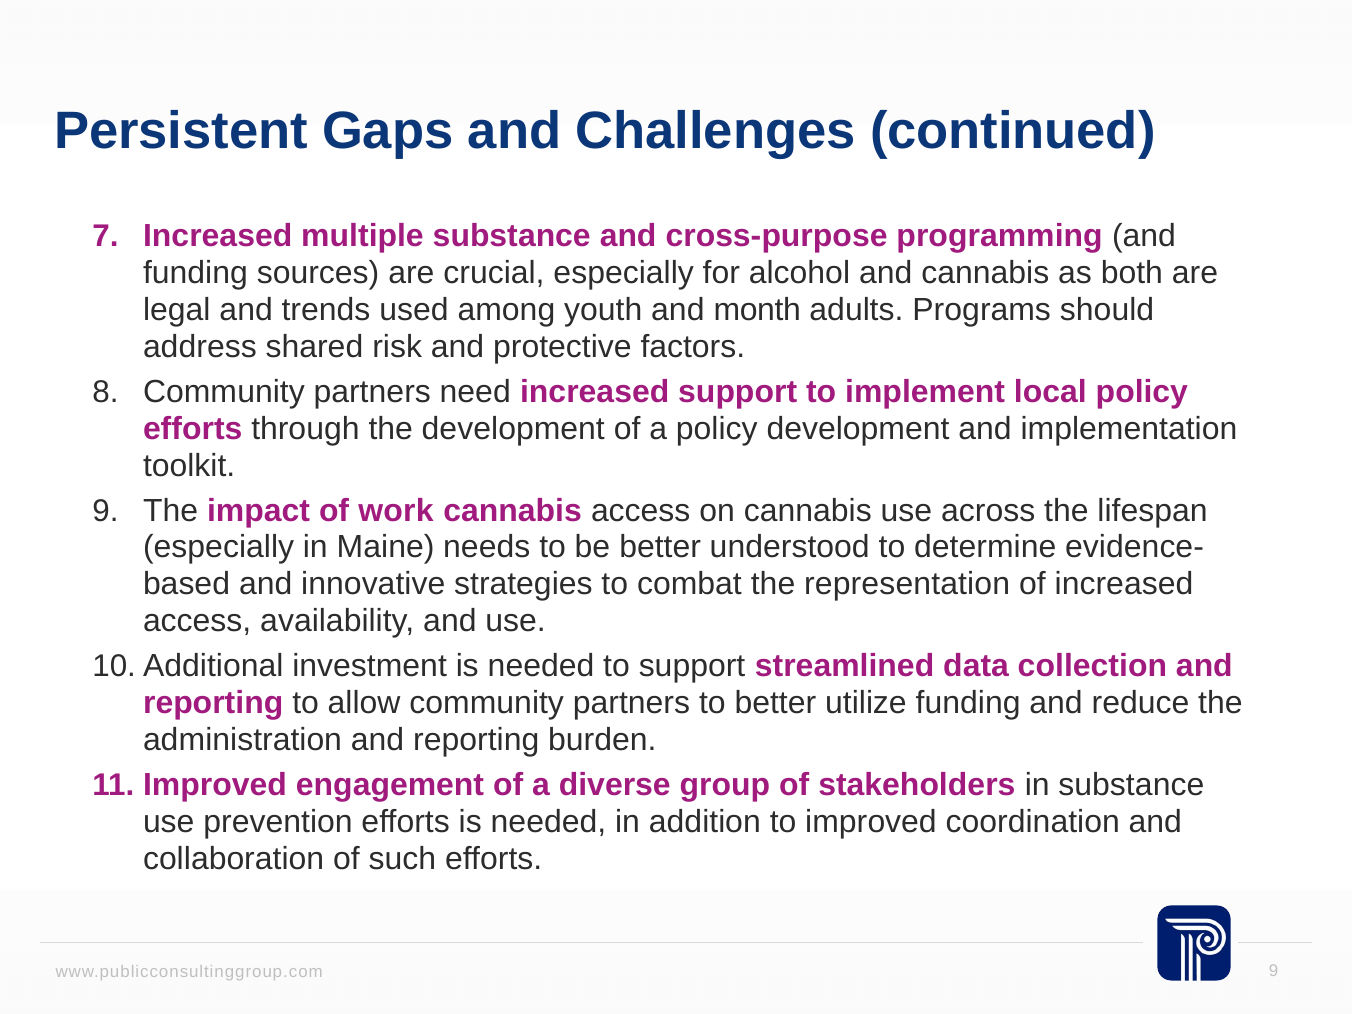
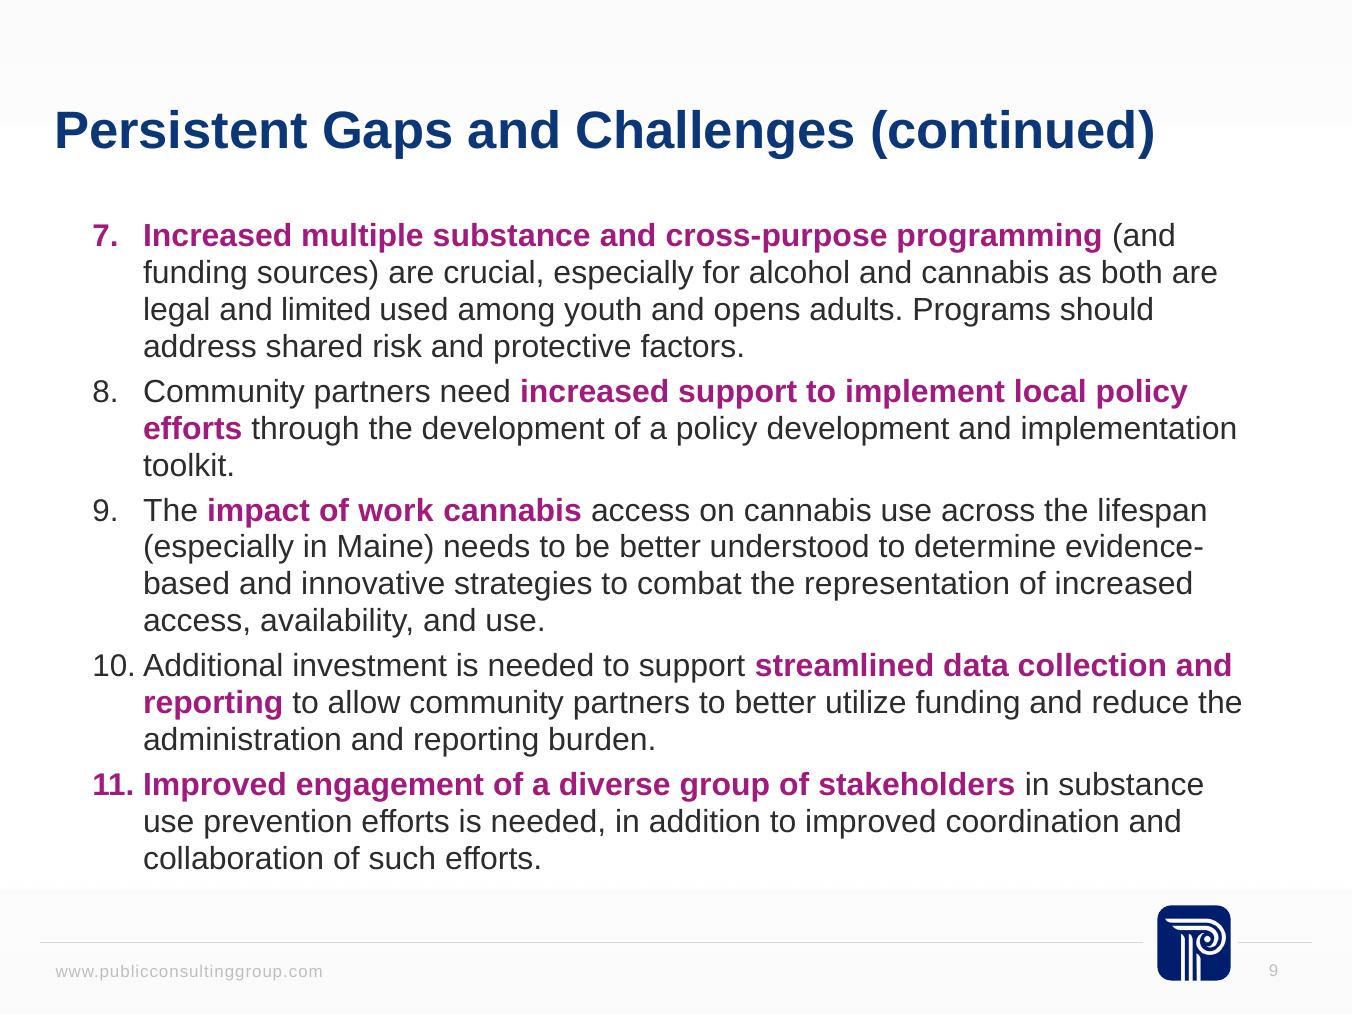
trends: trends -> limited (326, 310)
month: month -> opens (757, 310)
